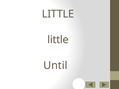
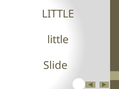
Until: Until -> Slide (55, 66)
